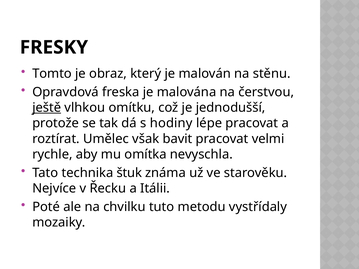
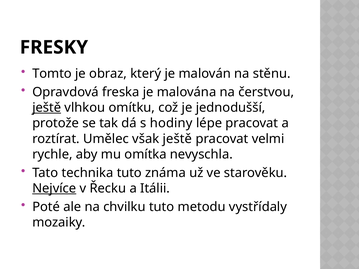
však bavit: bavit -> ještě (177, 139)
technika štuk: štuk -> tuto (129, 173)
Nejvíce underline: none -> present (54, 188)
